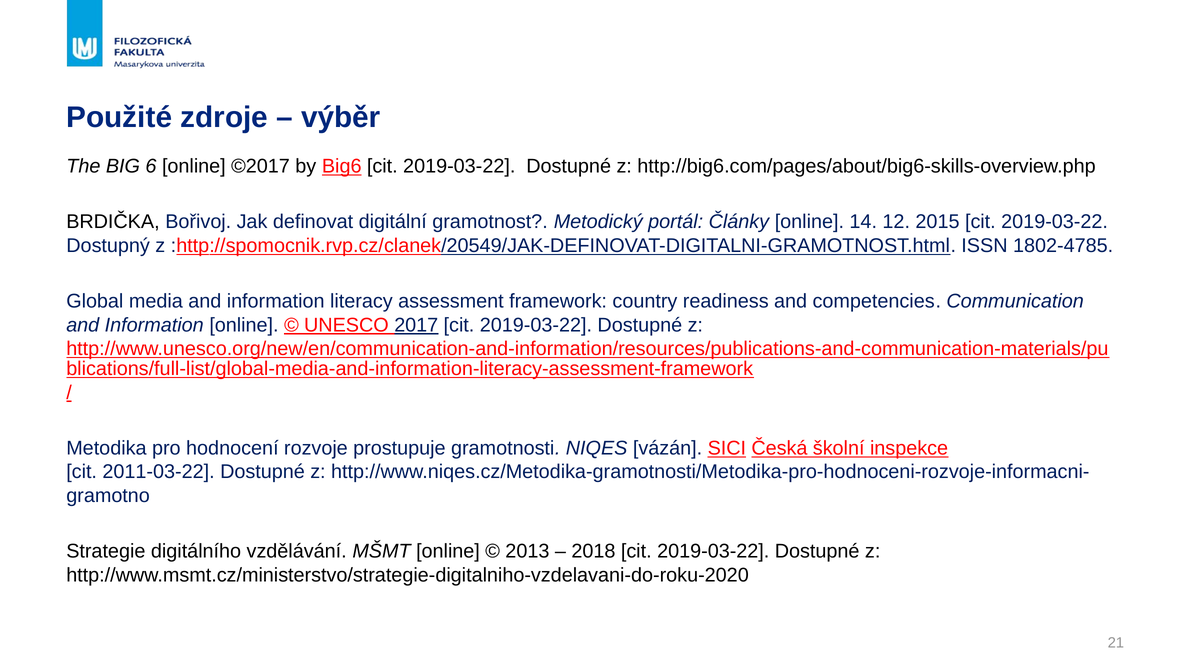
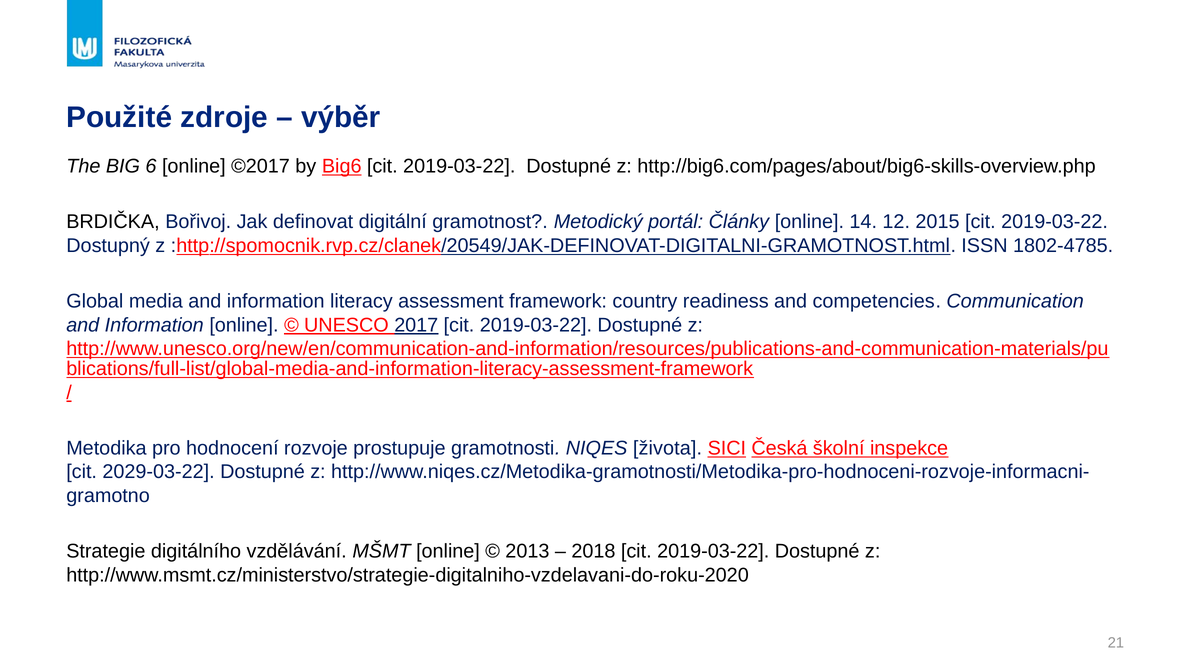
vázán: vázán -> života (667, 448)
2011-03-22: 2011-03-22 -> 2029-03-22 (159, 472)
